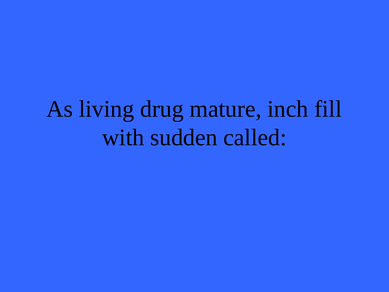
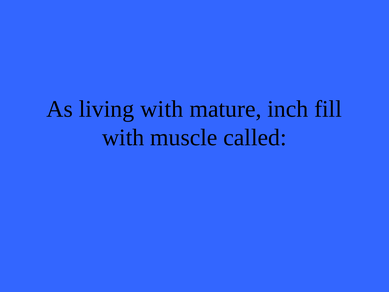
living drug: drug -> with (162, 109)
sudden: sudden -> muscle (184, 137)
